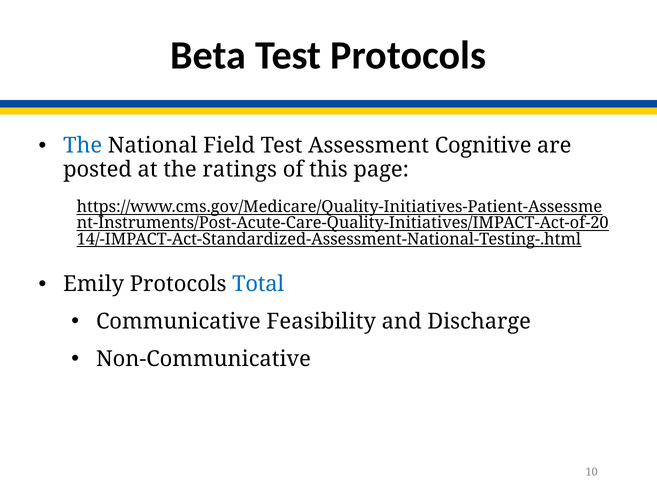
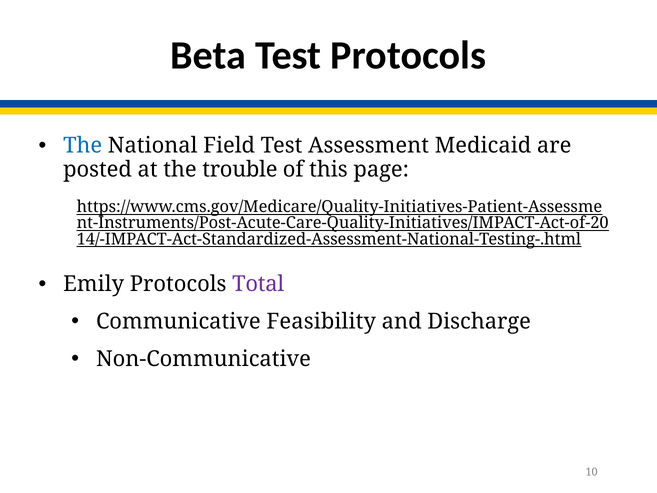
Cognitive: Cognitive -> Medicaid (483, 146)
ratings: ratings -> trouble (240, 169)
Total colour: blue -> purple (258, 284)
